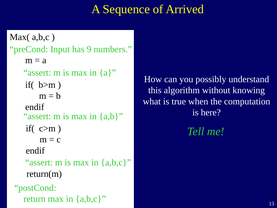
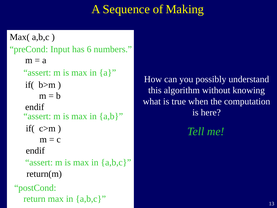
Arrived: Arrived -> Making (185, 9)
9: 9 -> 6 (89, 49)
